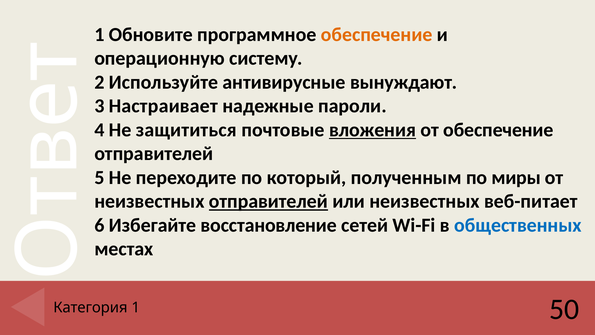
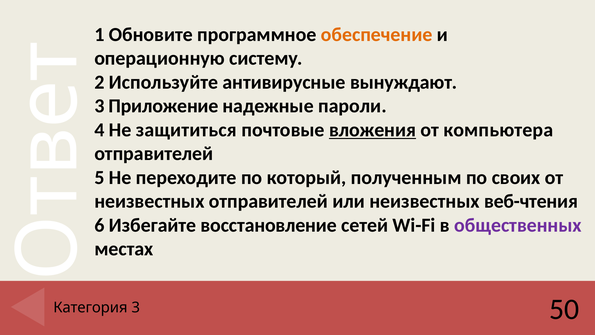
Настраивает: Настраивает -> Приложение (164, 106)
от обеспечение: обеспечение -> компьютера (498, 130)
миры: миры -> своих (516, 177)
отправителей underline: present -> none (268, 201)
веб-питает: веб-питает -> веб-чтения (531, 201)
общественных colour: blue -> purple (518, 225)
Категория 1: 1 -> 3 (136, 307)
